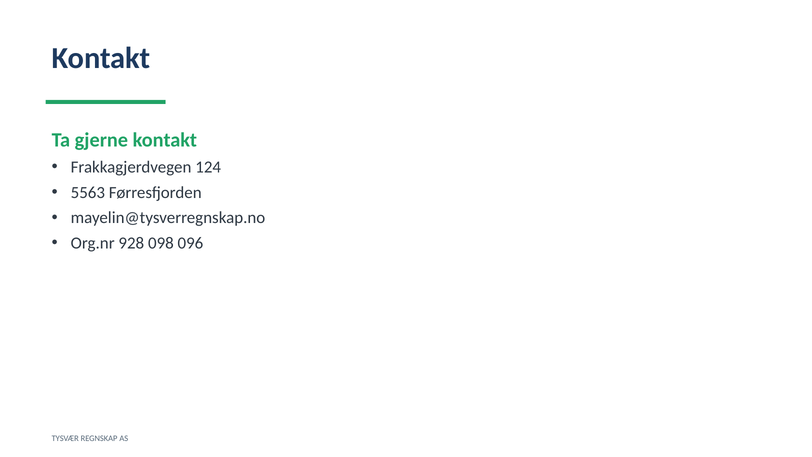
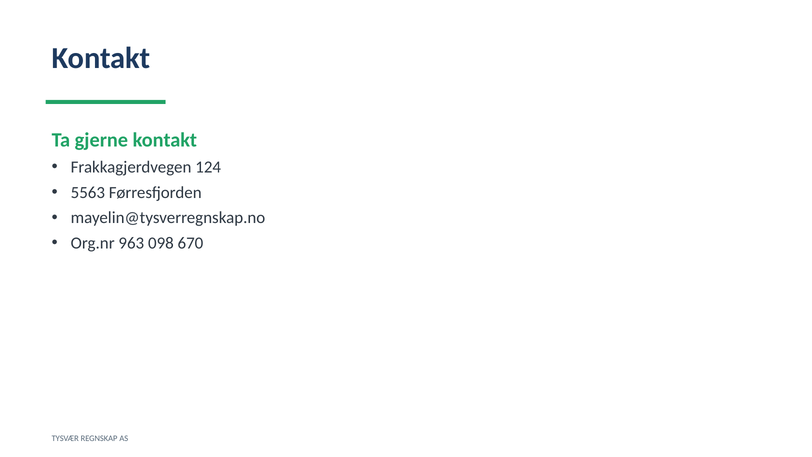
928: 928 -> 963 (131, 243)
096: 096 -> 670 (190, 243)
